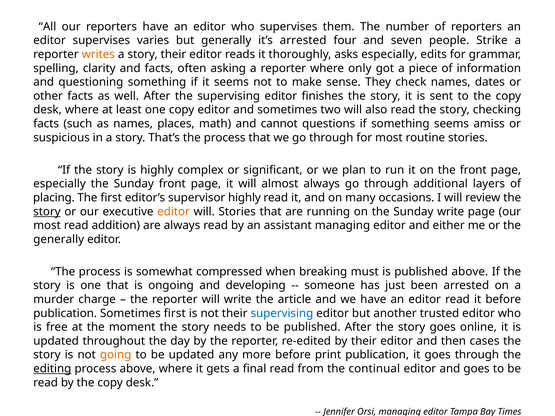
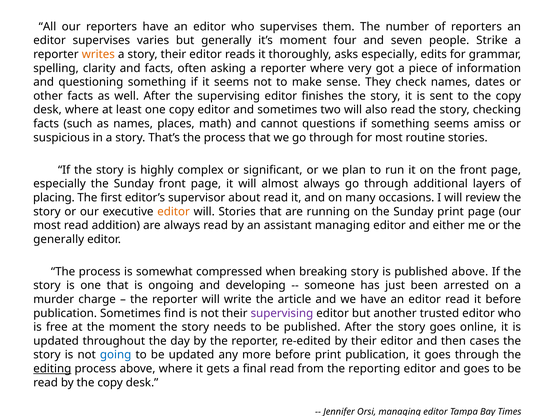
it’s arrested: arrested -> moment (303, 41)
only: only -> very (360, 68)
supervisor highly: highly -> about (244, 198)
story underline: present -> none (47, 212)
Sunday write: write -> print (451, 212)
breaking must: must -> story (365, 272)
Sometimes first: first -> find (175, 313)
supervising colour: blue -> purple (282, 313)
going colour: orange -> blue (116, 355)
continual: continual -> reporting (374, 369)
